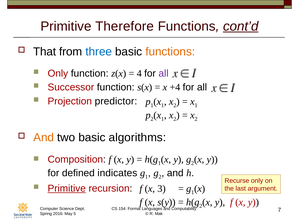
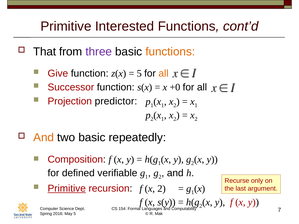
Therefore: Therefore -> Interested (125, 26)
cont’d underline: present -> none (241, 26)
three colour: blue -> purple (99, 52)
Only: Only -> Give (58, 73)
4: 4 -> 5 (139, 73)
all colour: purple -> orange (164, 73)
+4: +4 -> +0 (175, 87)
algorithms: algorithms -> repeatedly (137, 138)
indicates: indicates -> verifiable (117, 173)
f x 3: 3 -> 2 (162, 189)
